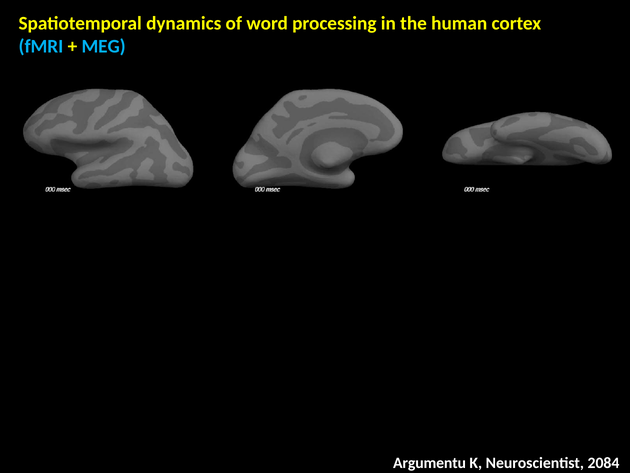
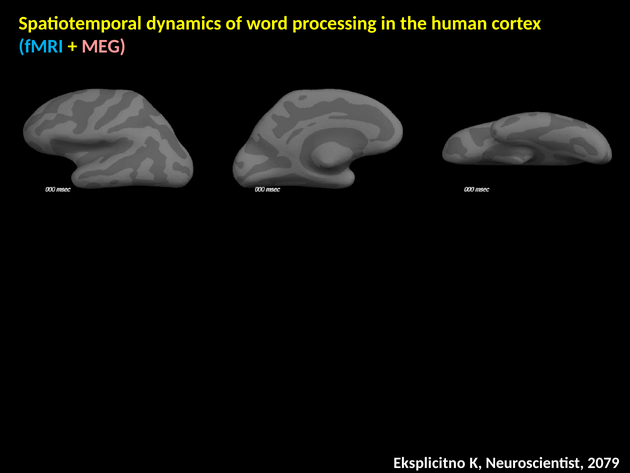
MEG colour: light blue -> pink (104, 46)
Argumentu: Argumentu -> Eksplicitno (429, 463)
2084: 2084 -> 2079 (603, 463)
